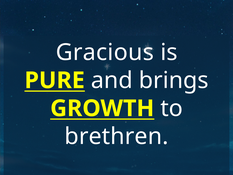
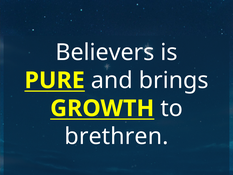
Gracious: Gracious -> Believers (105, 52)
